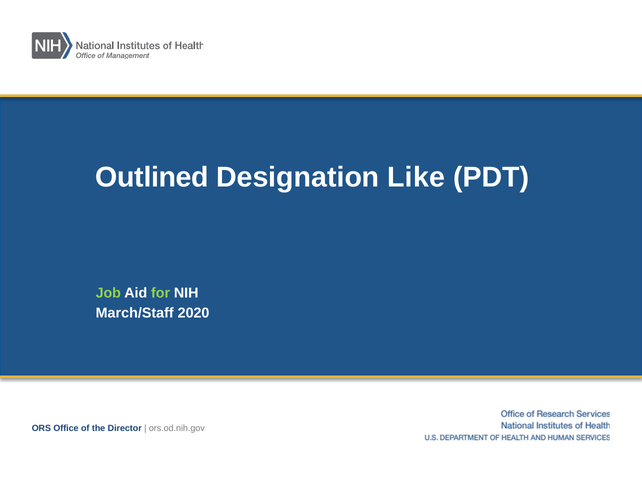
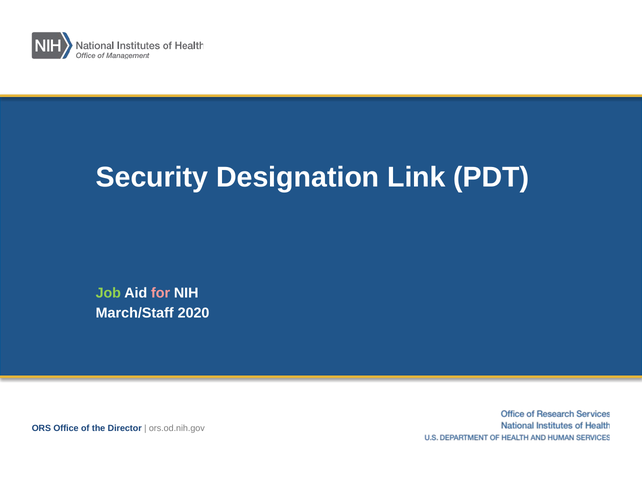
Outlined: Outlined -> Security (152, 177)
Like: Like -> Link (416, 177)
for colour: light green -> pink (161, 293)
